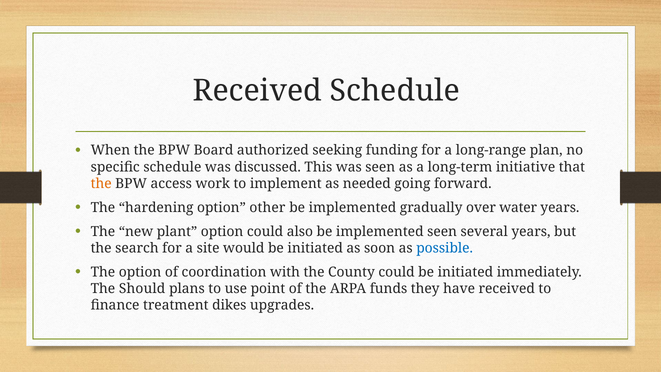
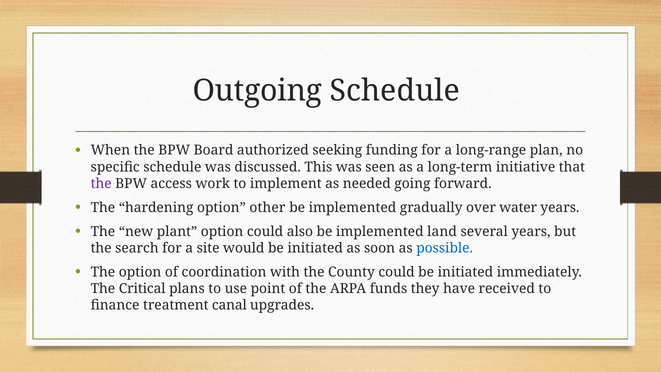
Received: Received -> Outgoing (257, 91)
the colour: orange -> purple (101, 183)
implemented seen: seen -> land (442, 231)
Should: Should -> Critical (142, 288)
dikes: dikes -> canal (229, 305)
